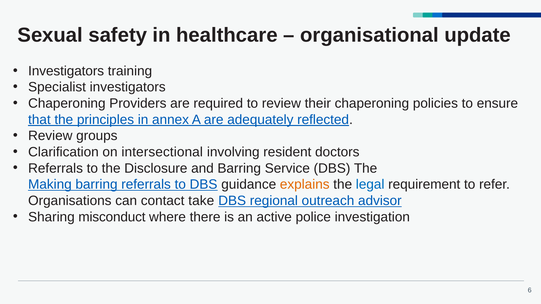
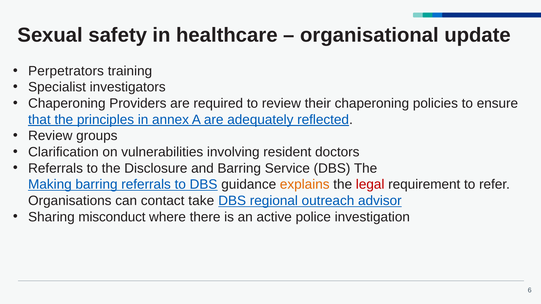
Investigators: Investigators -> Perpetrators (66, 71)
intersectional: intersectional -> vulnerabilities (162, 152)
legal colour: blue -> red (370, 185)
